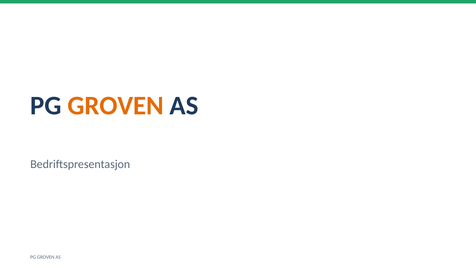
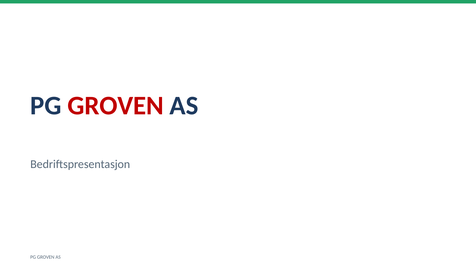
GROVEN colour: orange -> red (116, 106)
